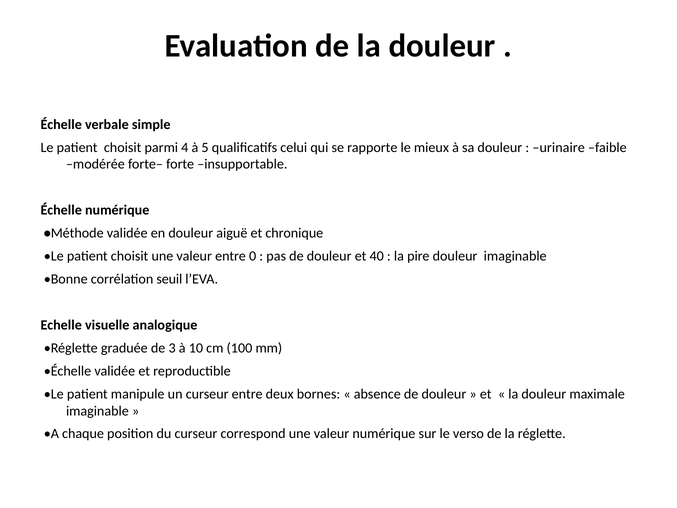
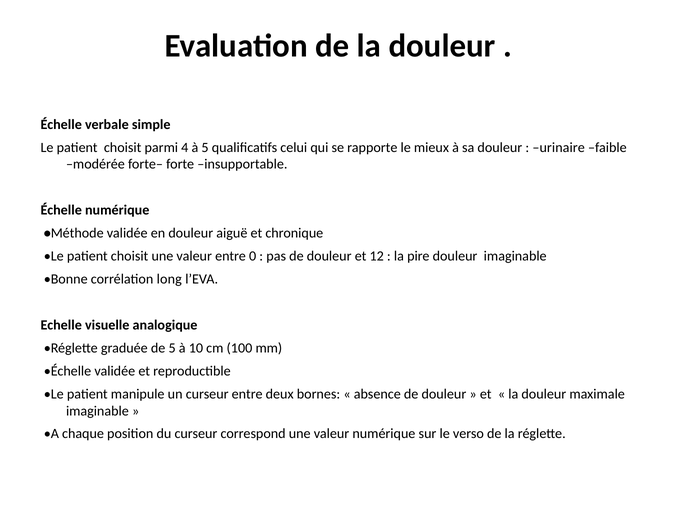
40: 40 -> 12 (377, 256)
seuil: seuil -> long (169, 279)
de 3: 3 -> 5 (172, 348)
